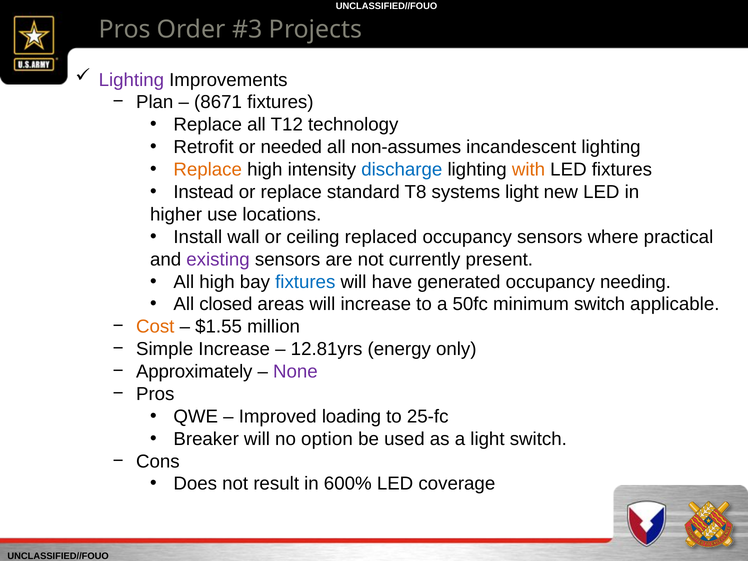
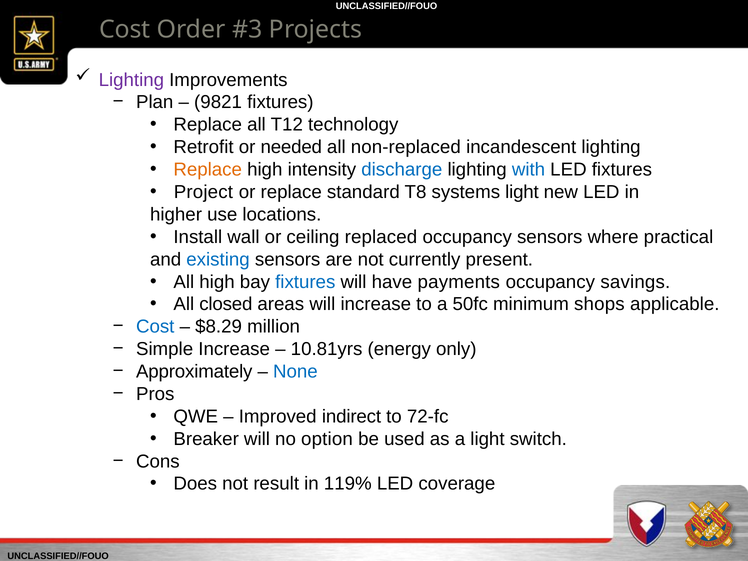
Pros: Pros -> Cost (125, 30)
8671: 8671 -> 9821 (218, 102)
non-assumes: non-assumes -> non-replaced (406, 147)
with colour: orange -> blue (528, 170)
Instead: Instead -> Project (203, 192)
existing colour: purple -> blue (218, 259)
generated: generated -> payments (459, 282)
needing: needing -> savings (635, 282)
minimum switch: switch -> shops (599, 304)
Cost colour: orange -> blue (155, 327)
$1.55: $1.55 -> $8.29 (219, 327)
12.81yrs: 12.81yrs -> 10.81yrs (327, 349)
None colour: purple -> blue (295, 372)
loading: loading -> indirect (351, 416)
25-fc: 25-fc -> 72-fc (428, 416)
600%: 600% -> 119% (348, 484)
